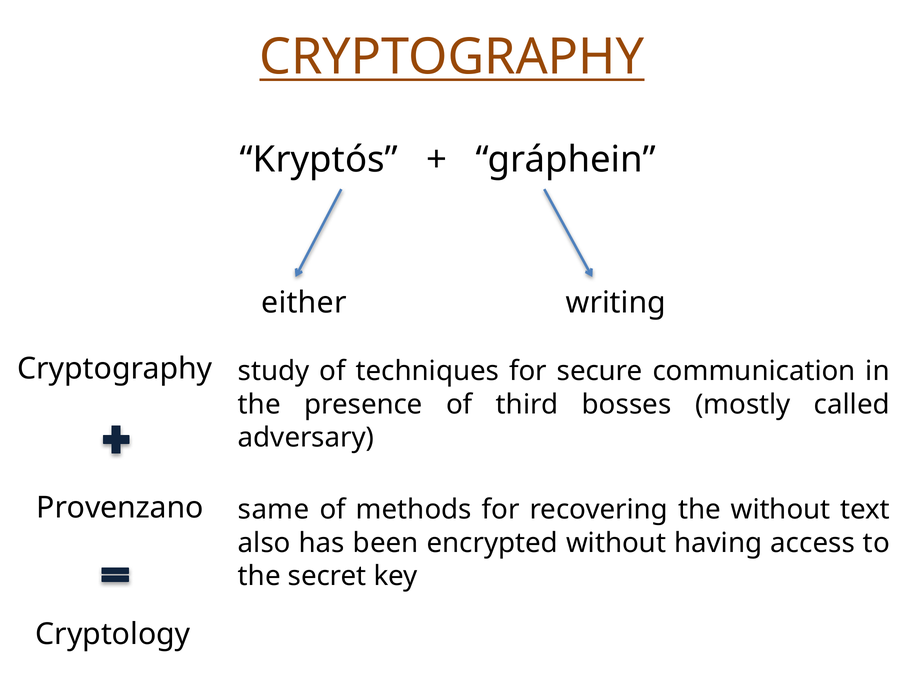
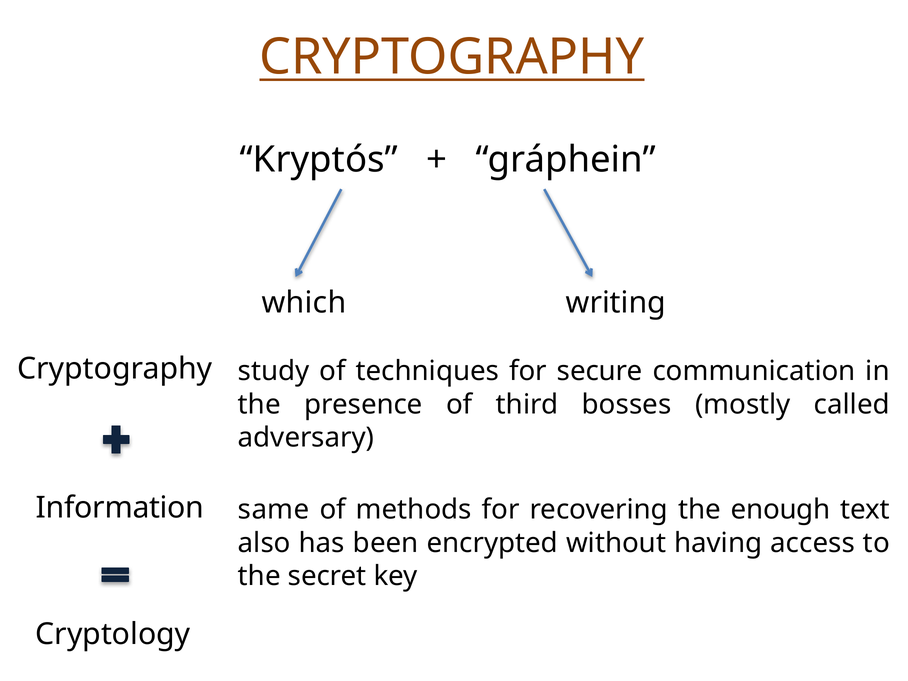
either: either -> which (304, 303)
Provenzano: Provenzano -> Information (120, 508)
the without: without -> enough (781, 510)
